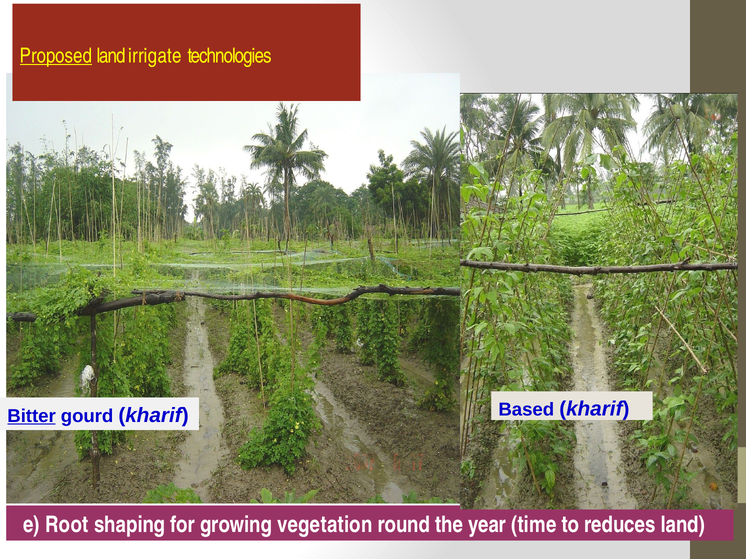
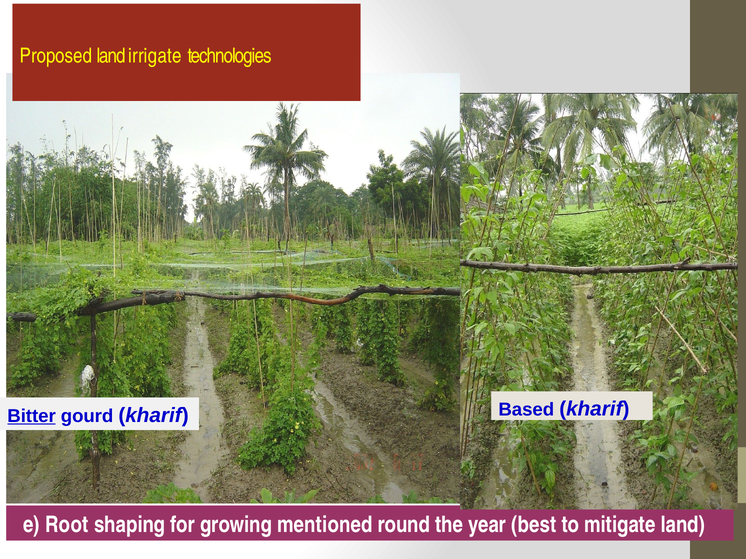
Proposed underline: present -> none (56, 56)
vegetation: vegetation -> mentioned (325, 525)
time: time -> best (534, 525)
reduces: reduces -> mitigate (620, 525)
